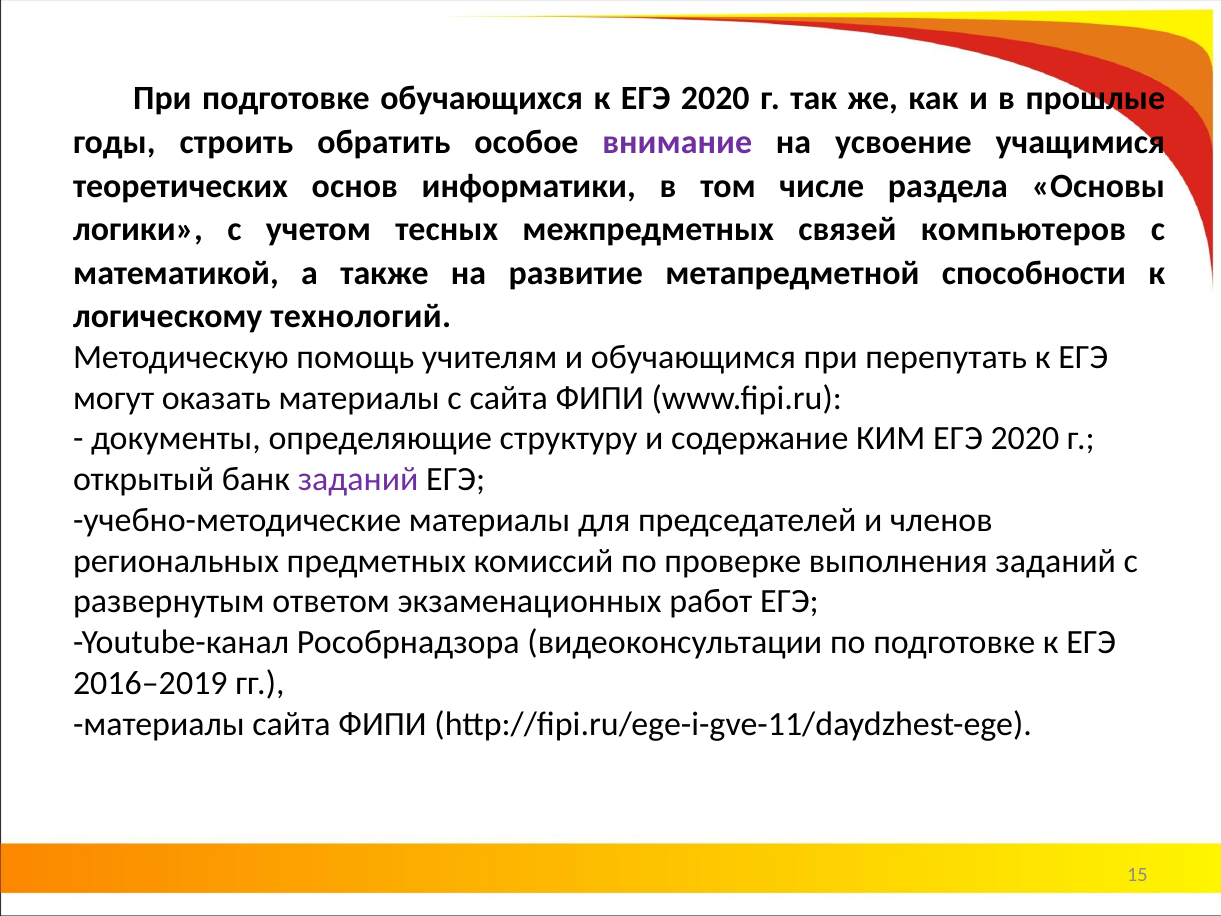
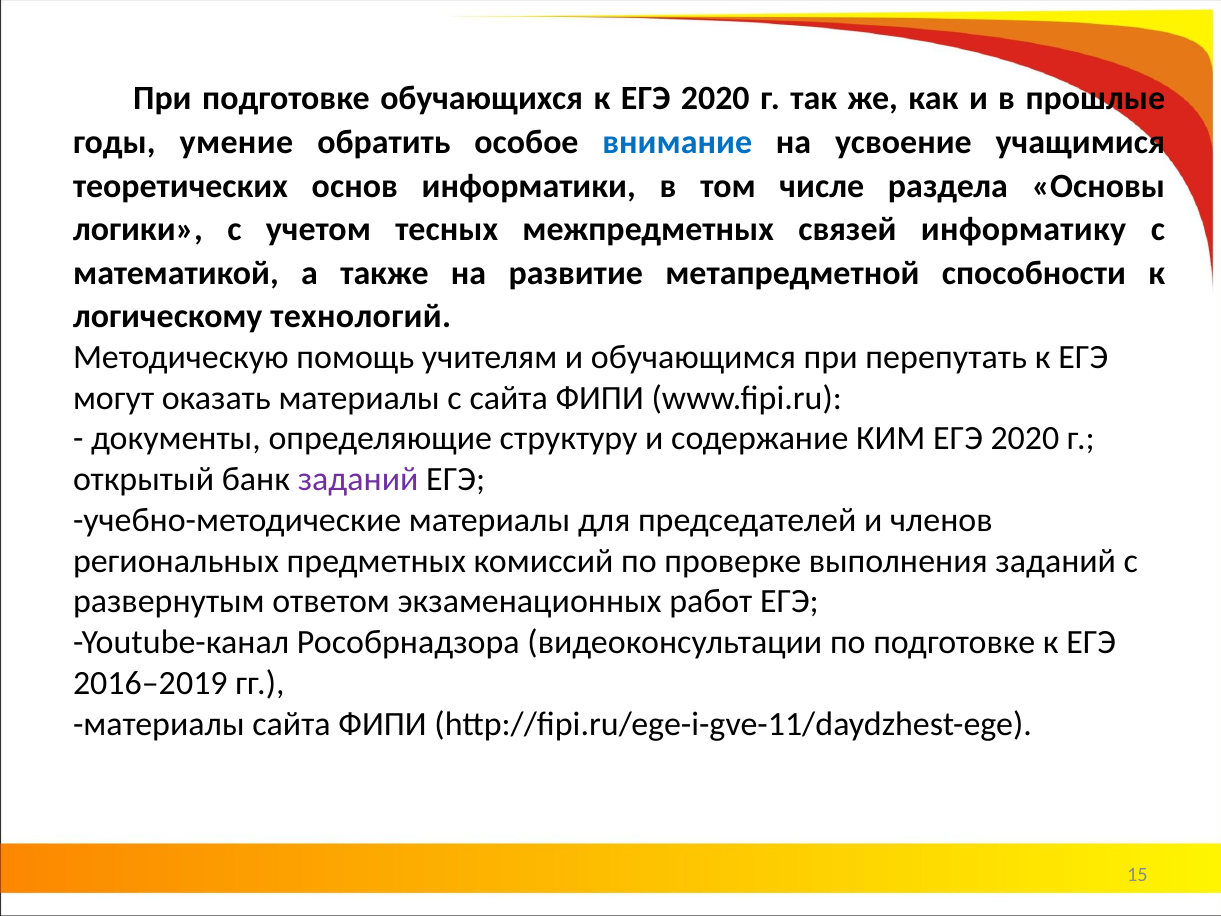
строить: строить -> умение (236, 142)
внимание colour: purple -> blue (677, 142)
компьютеров: компьютеров -> информатику (1024, 229)
